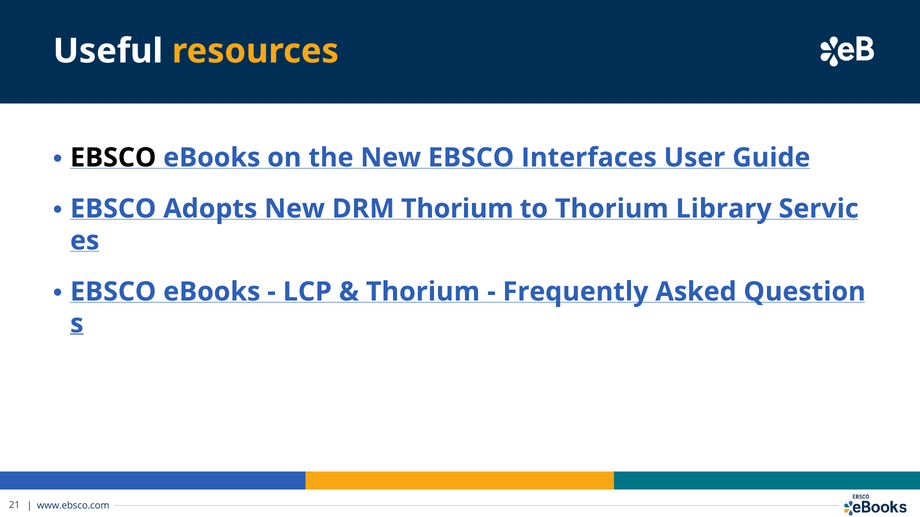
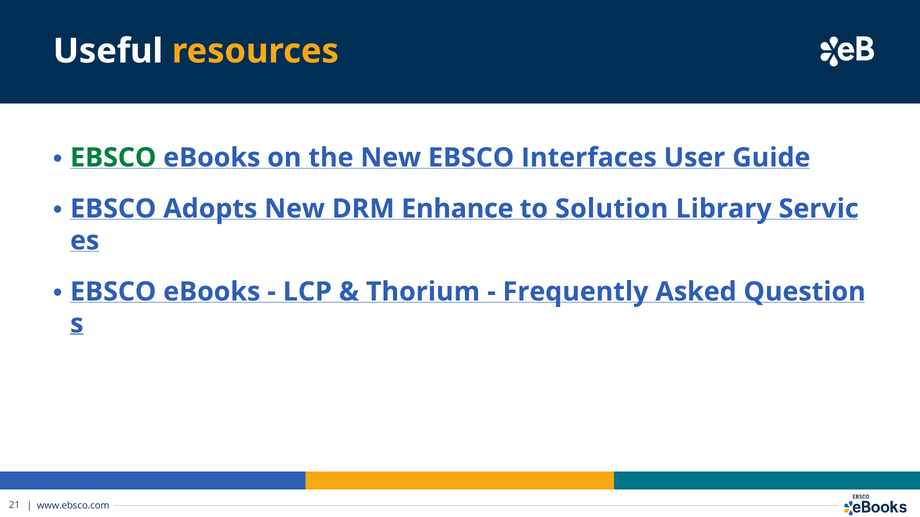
EBSCO colour: black -> green (113, 158)
DRM Thorium: Thorium -> Enhance (457, 209)
to Thorium: Thorium -> Solution (612, 209)
